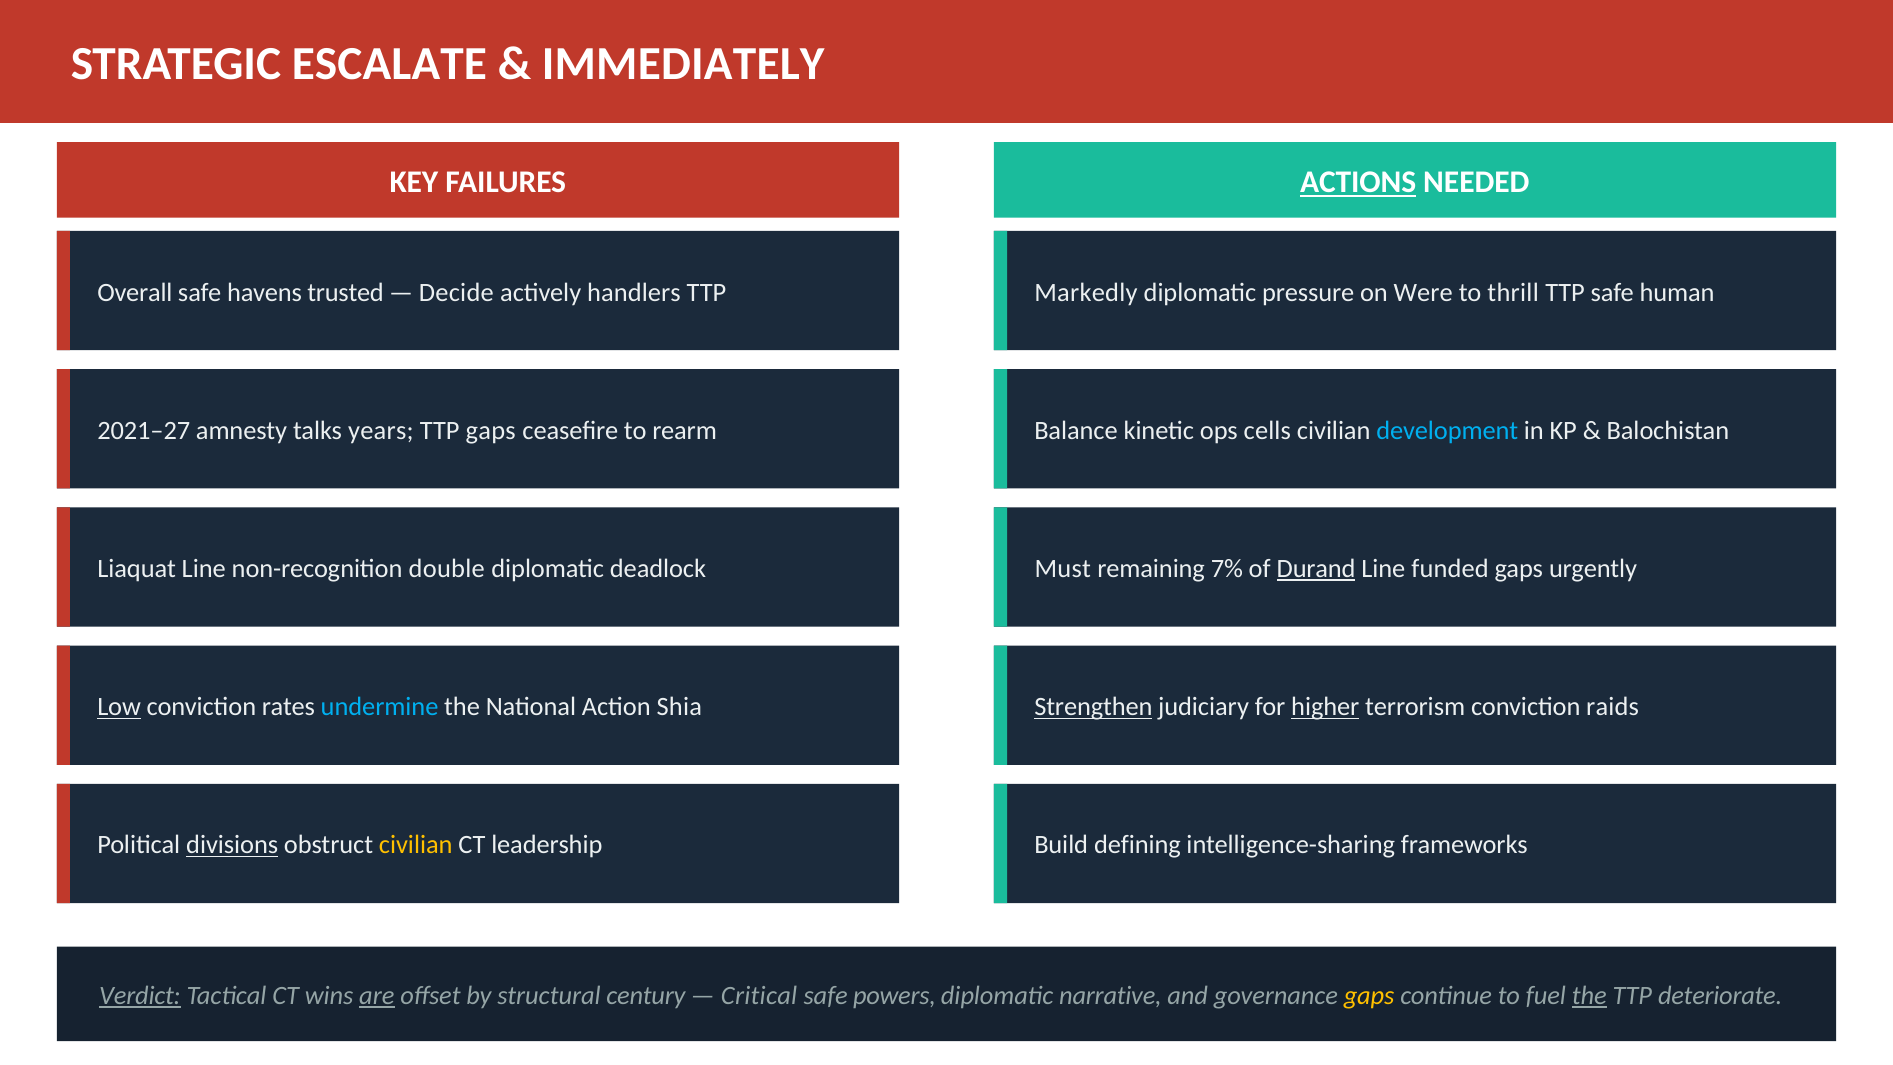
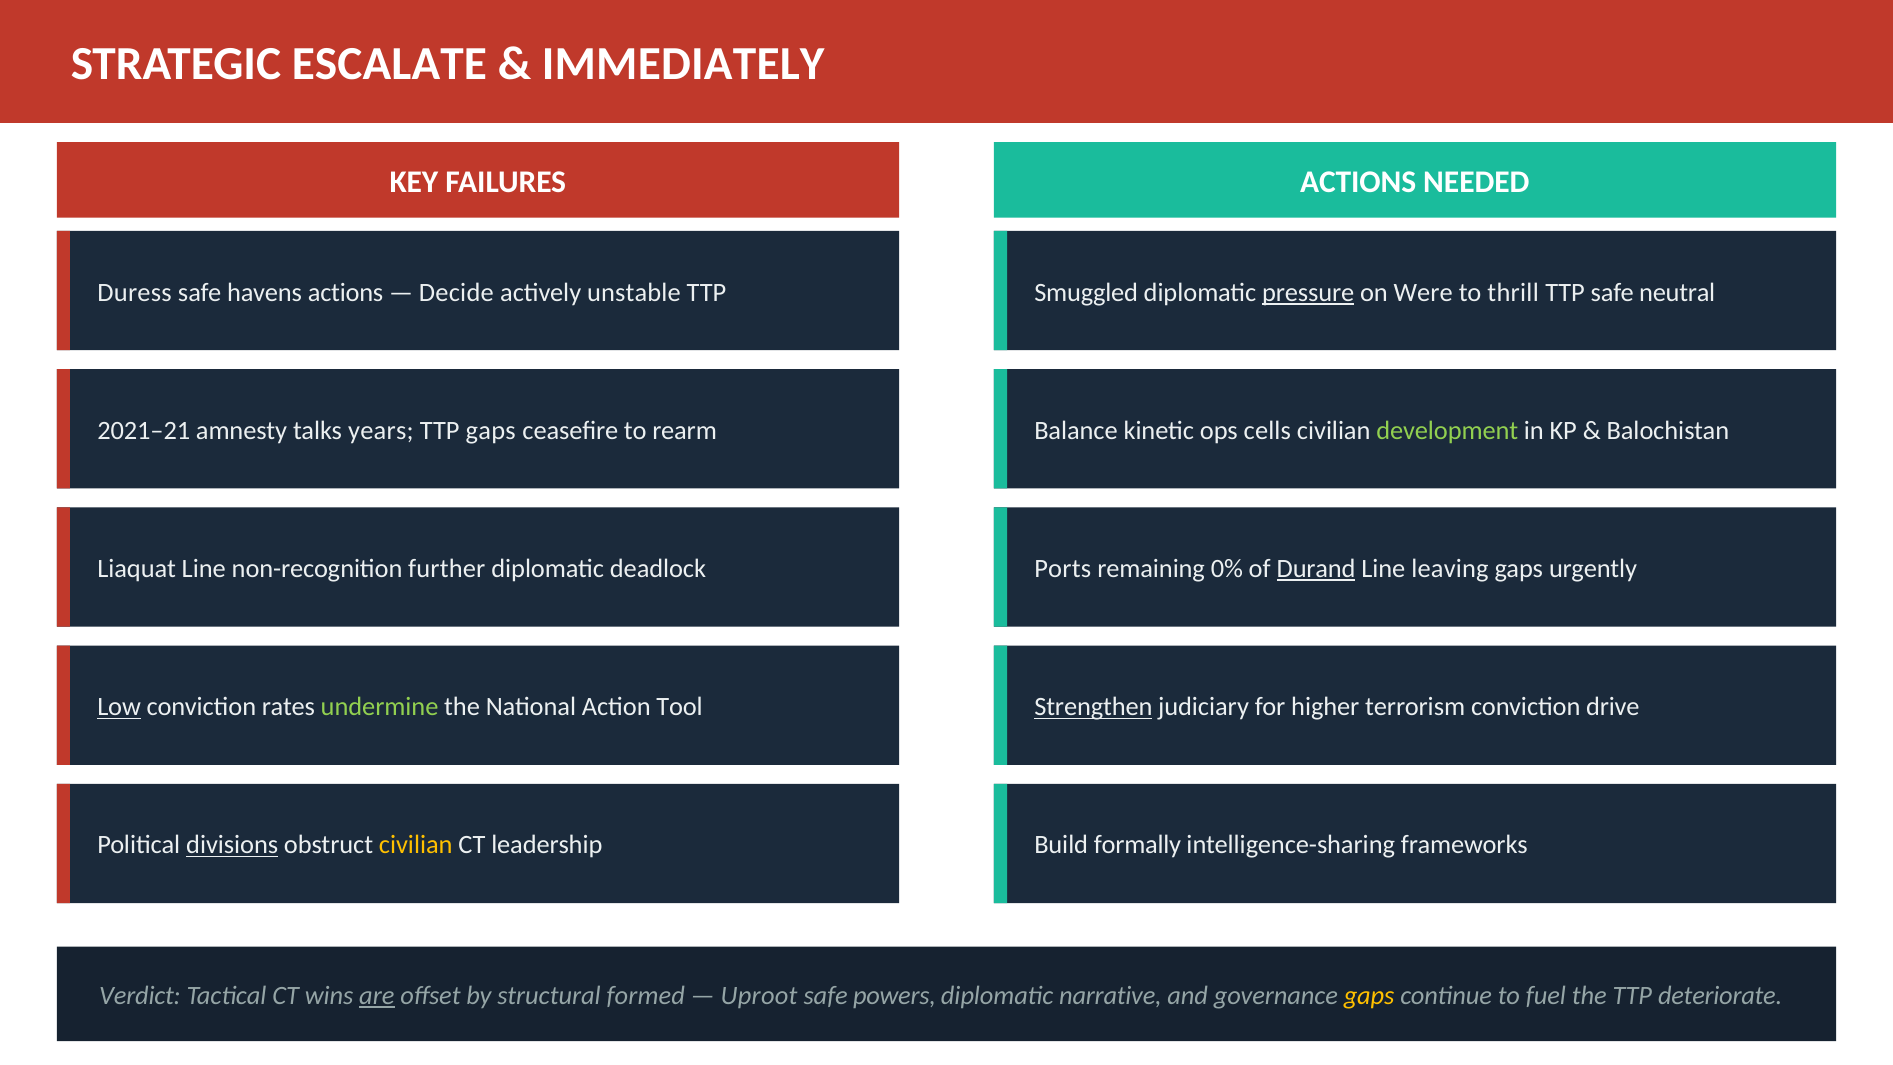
ACTIONS underline: present -> none (1358, 182)
Overall: Overall -> Duress (135, 292)
havens trusted: trusted -> actions (346, 292)
handlers: handlers -> unstable (634, 292)
Markedly: Markedly -> Smuggled (1086, 292)
pressure underline: none -> present (1308, 292)
human: human -> neutral (1677, 292)
2021–27: 2021–27 -> 2021–21 (144, 430)
development colour: light blue -> light green (1447, 430)
double: double -> further (447, 569)
Must: Must -> Ports (1063, 569)
7%: 7% -> 0% (1227, 569)
funded: funded -> leaving (1450, 569)
undermine colour: light blue -> light green (380, 707)
Shia: Shia -> Tool (680, 707)
higher underline: present -> none (1325, 707)
raids: raids -> drive (1613, 707)
defining: defining -> formally (1137, 845)
Verdict underline: present -> none (140, 996)
century: century -> formed (646, 996)
Critical: Critical -> Uproot (759, 996)
the underline: present -> none (1589, 996)
